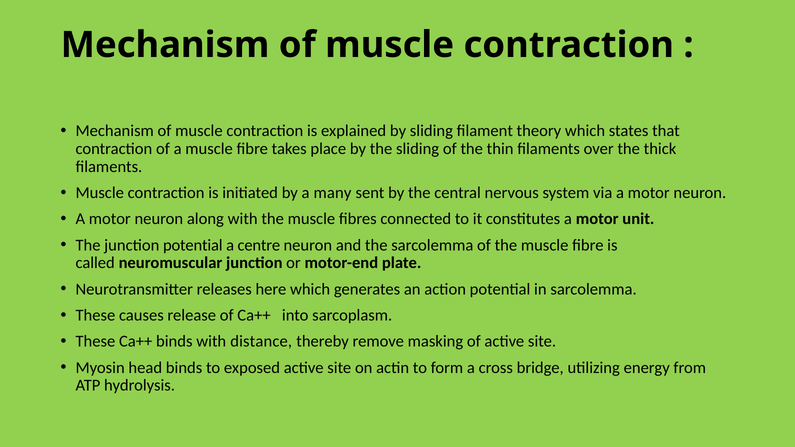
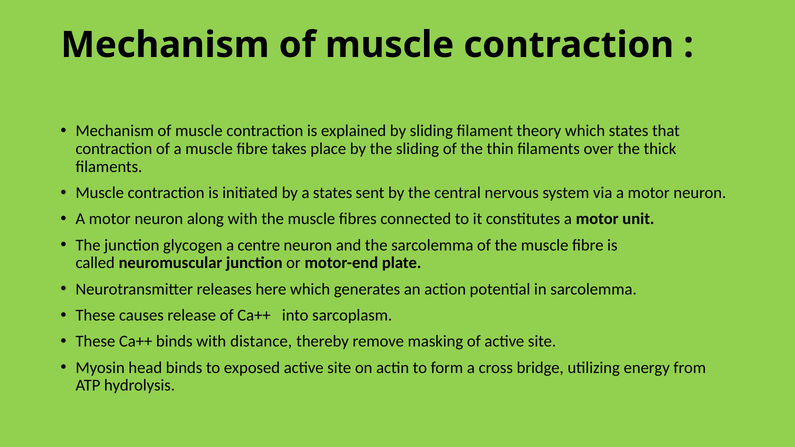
a many: many -> states (333, 193)
junction potential: potential -> glycogen (193, 245)
